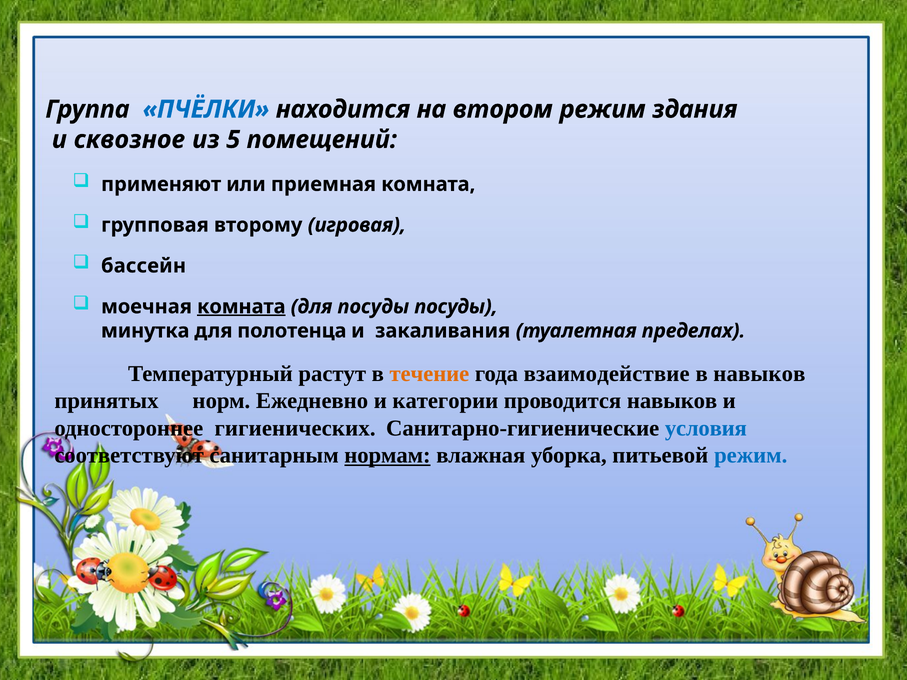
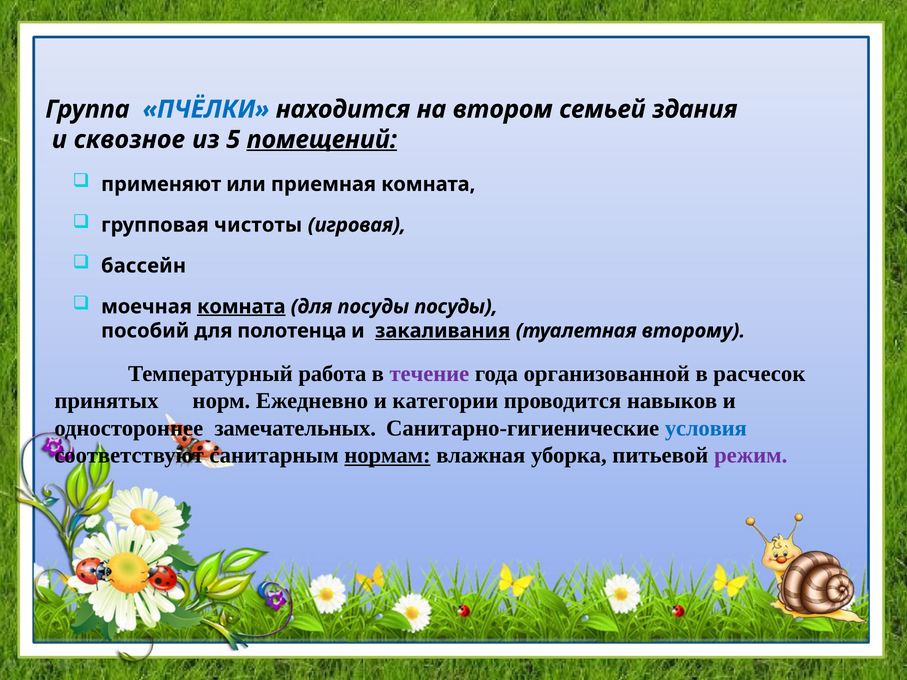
втором режим: режим -> семьей (602, 109)
помещений underline: none -> present (322, 140)
второму: второму -> чистоты (258, 225)
минутка: минутка -> пособий (145, 331)
закаливания underline: none -> present (443, 331)
пределах: пределах -> второму (693, 331)
растут: растут -> работа (332, 374)
течение colour: orange -> purple (429, 374)
взаимодействие: взаимодействие -> организованной (607, 374)
в навыков: навыков -> расчесок (759, 374)
гигиенических: гигиенических -> замечательных (295, 428)
режим colour: blue -> purple (751, 456)
